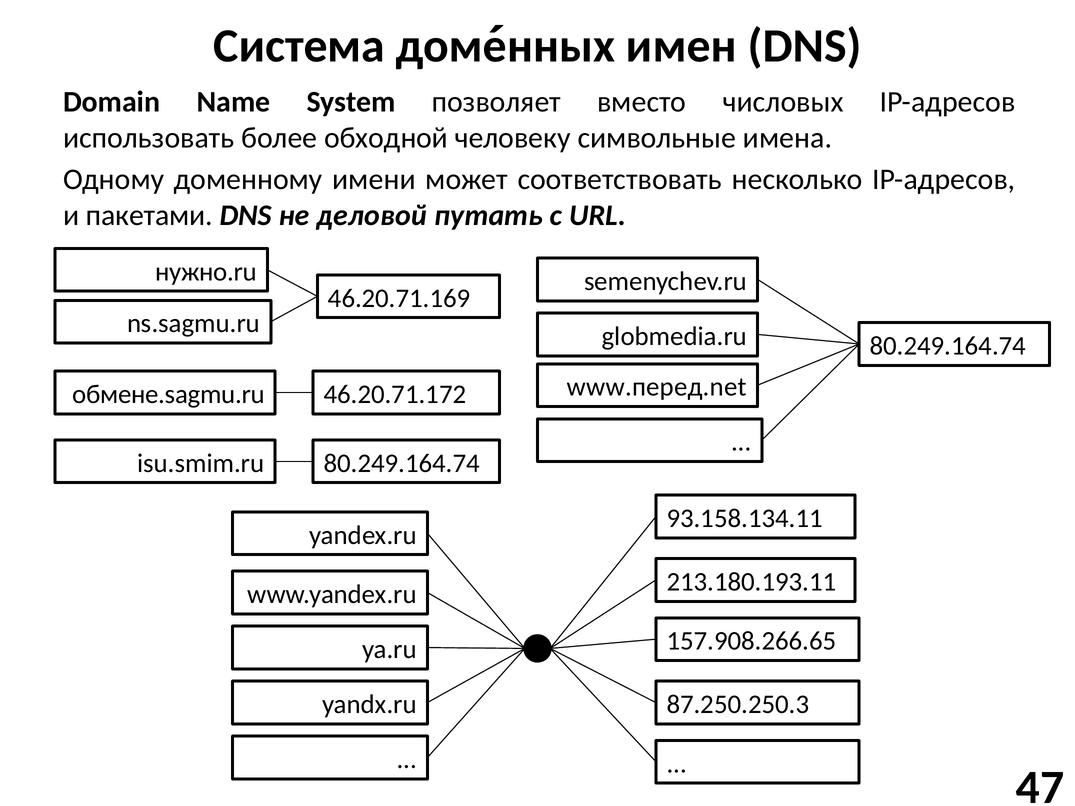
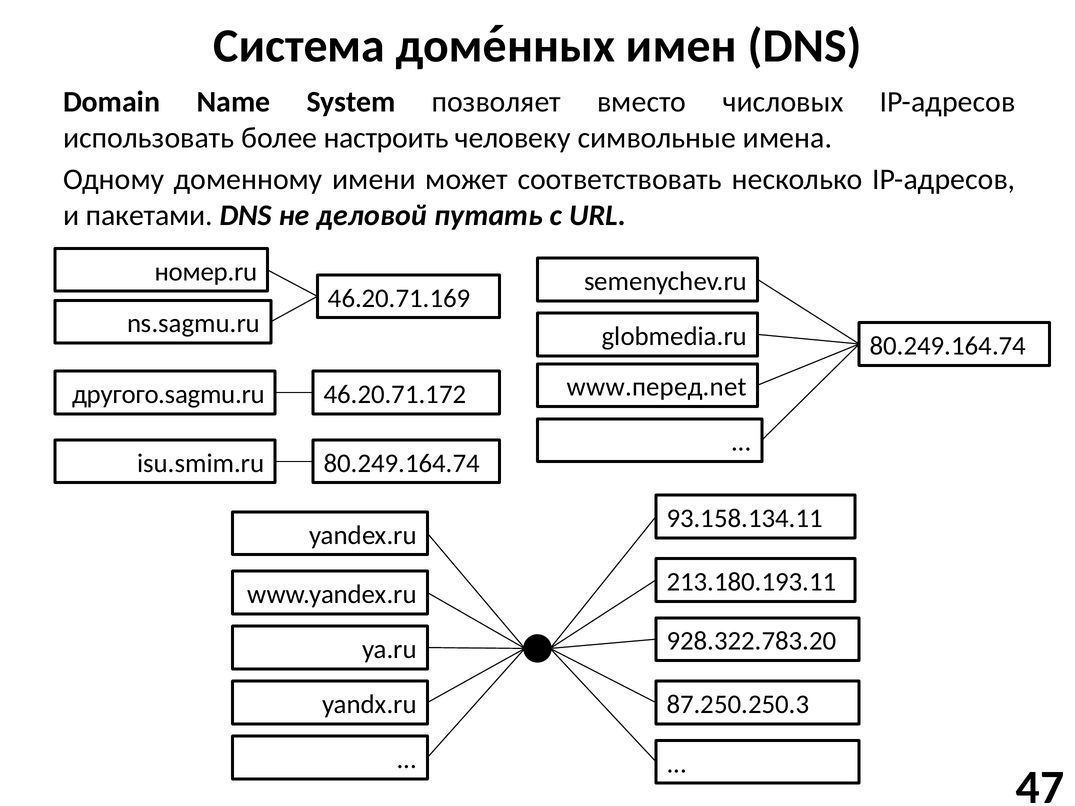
обходной: обходной -> настроить (386, 138)
нужно.ru: нужно.ru -> номер.ru (206, 272)
обмене.sagmu.ru: обмене.sagmu.ru -> другого.sagmu.ru (169, 395)
157.908.266.65: 157.908.266.65 -> 928.322.783.20 (751, 641)
